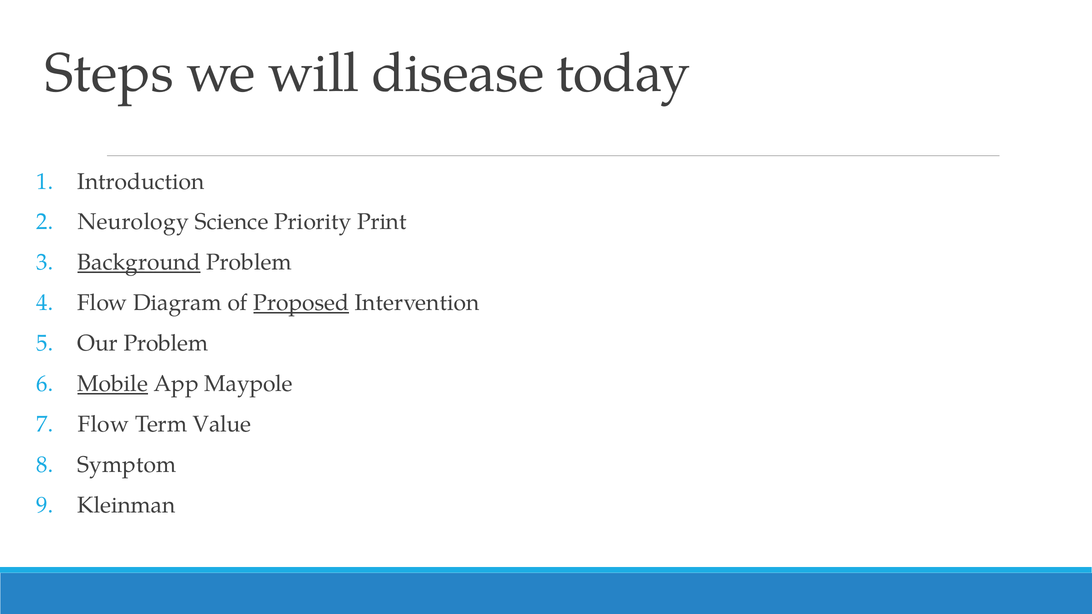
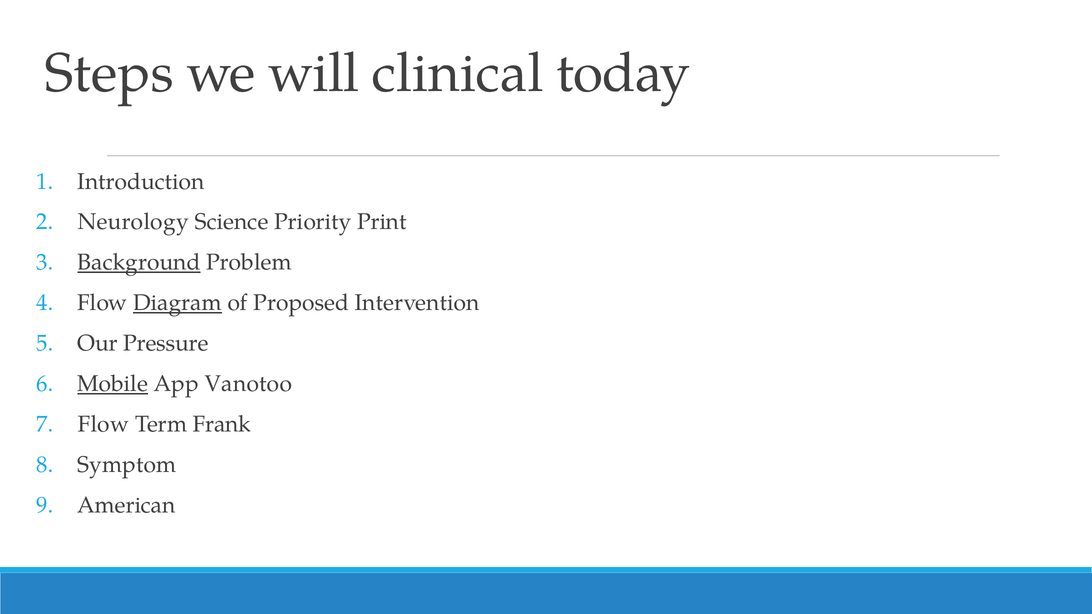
disease: disease -> clinical (458, 73)
Diagram underline: none -> present (178, 303)
Proposed underline: present -> none (301, 303)
Our Problem: Problem -> Pressure (166, 344)
Maypole: Maypole -> Vanotoo (248, 384)
Value: Value -> Frank (222, 425)
Kleinman: Kleinman -> American (126, 506)
